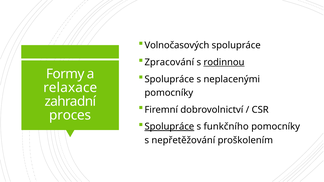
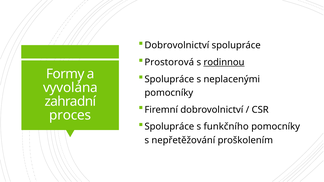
Volnočasových: Volnočasových -> Dobrovolnictví (177, 45)
Zpracování: Zpracování -> Prostorová (169, 62)
relaxace: relaxace -> vyvolána (70, 88)
Spolupráce underline: present -> none (169, 127)
